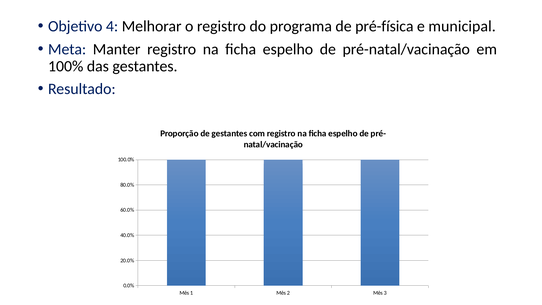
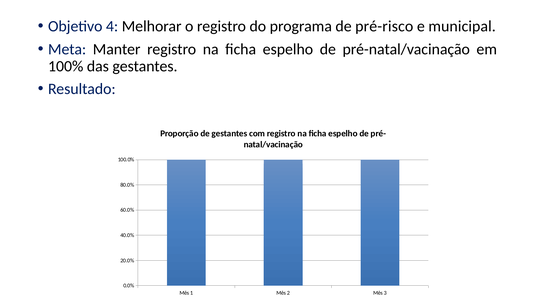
pré-física: pré-física -> pré-risco (384, 26)
